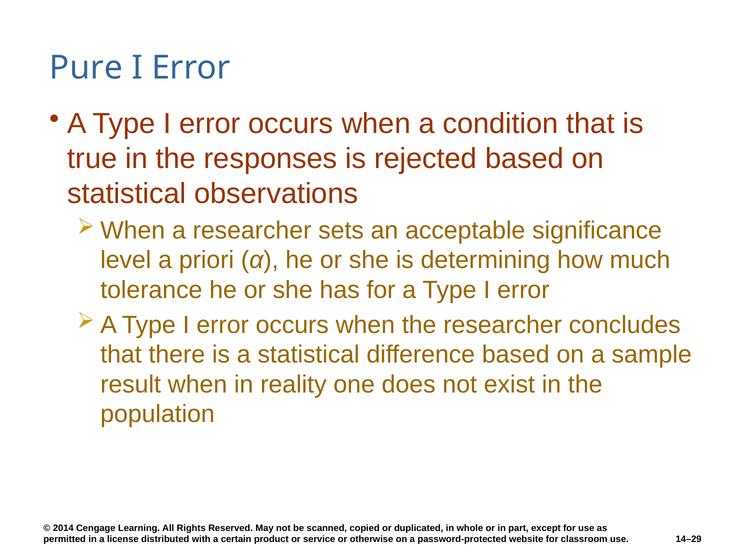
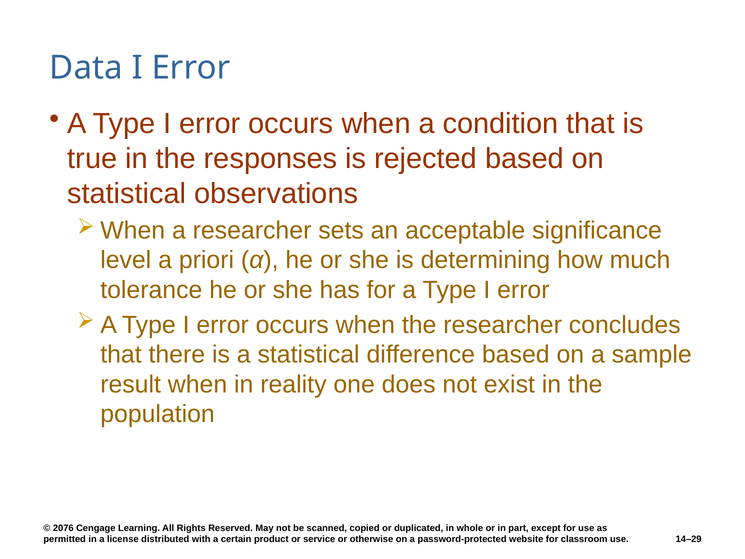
Pure: Pure -> Data (86, 68)
2014: 2014 -> 2076 (63, 528)
